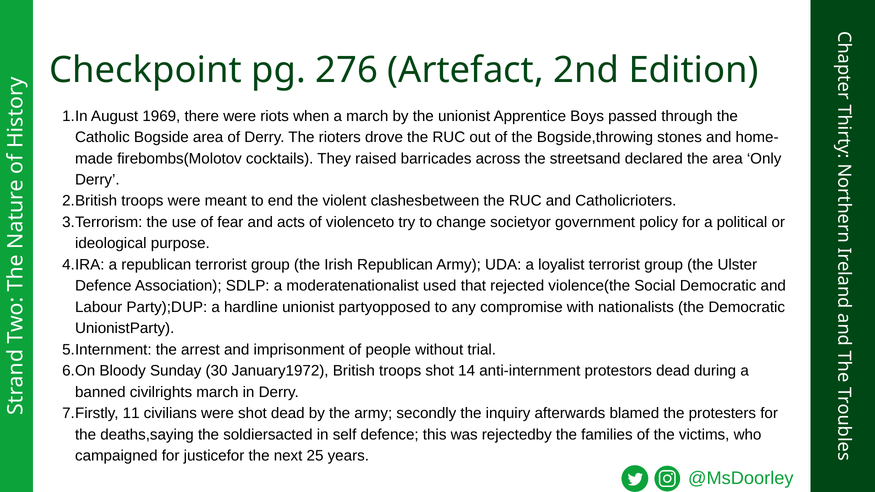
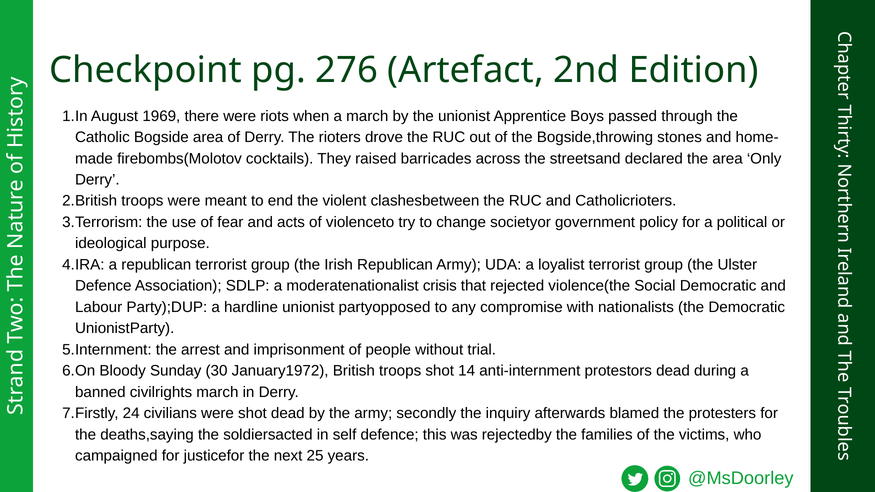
used: used -> crisis (440, 286)
11: 11 -> 24 (131, 414)
